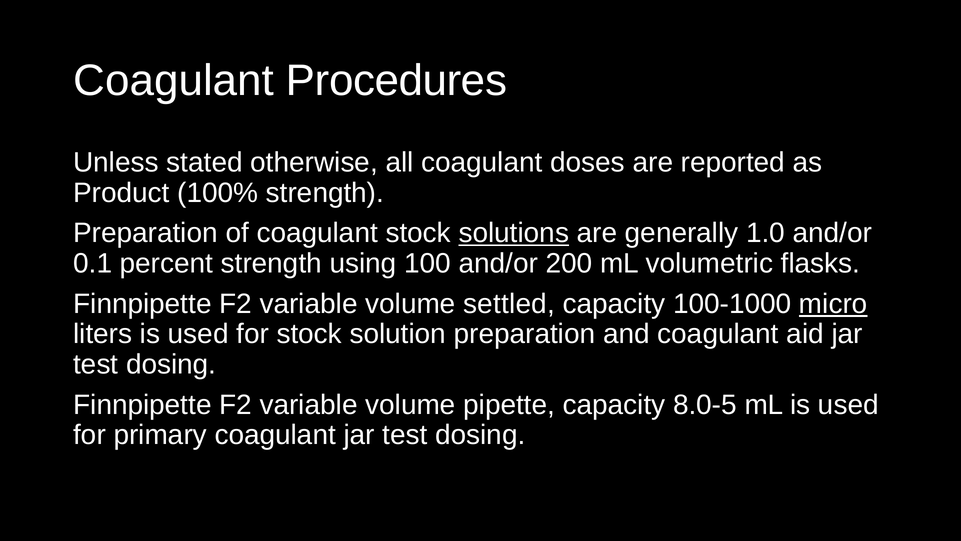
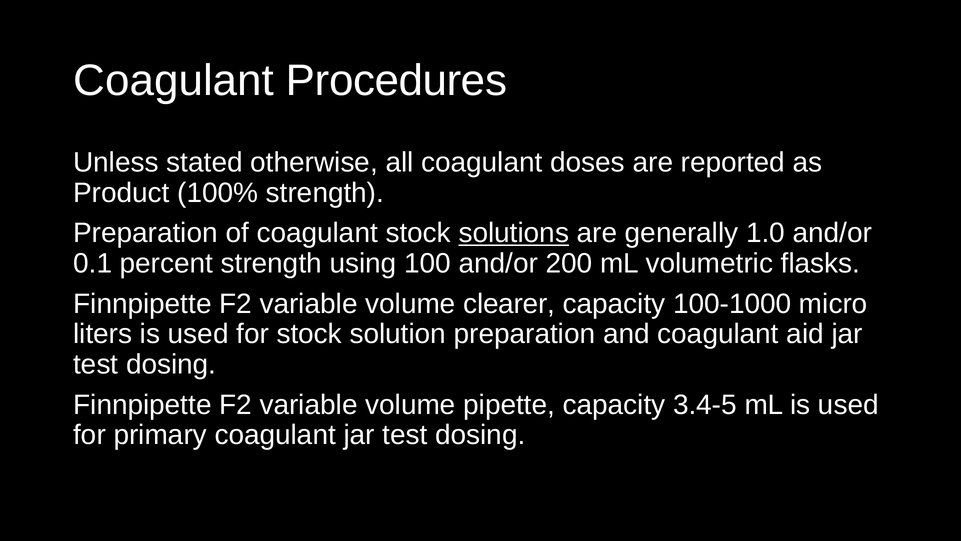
settled: settled -> clearer (509, 304)
micro underline: present -> none (833, 304)
8.0-5: 8.0-5 -> 3.4-5 (705, 404)
